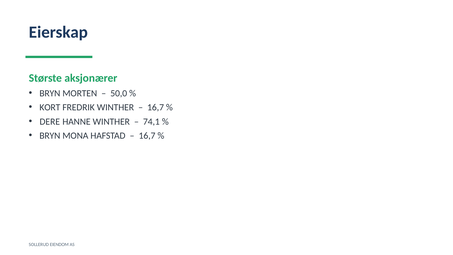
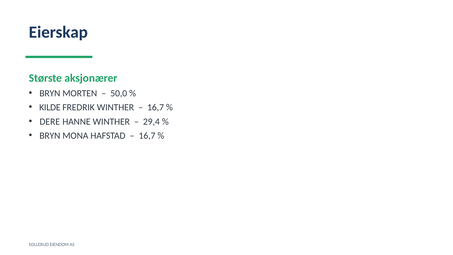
KORT: KORT -> KILDE (50, 107)
74,1: 74,1 -> 29,4 (151, 121)
